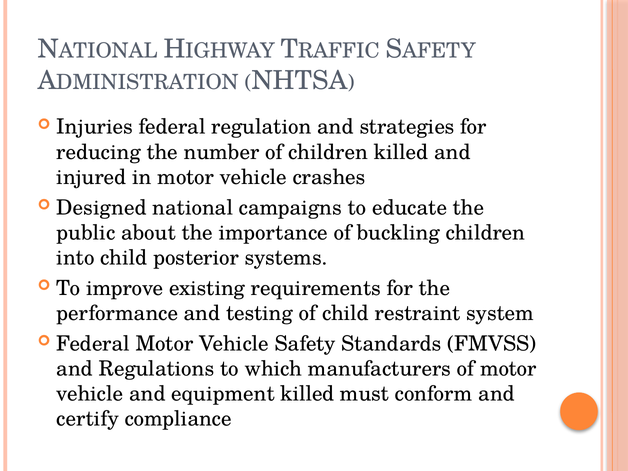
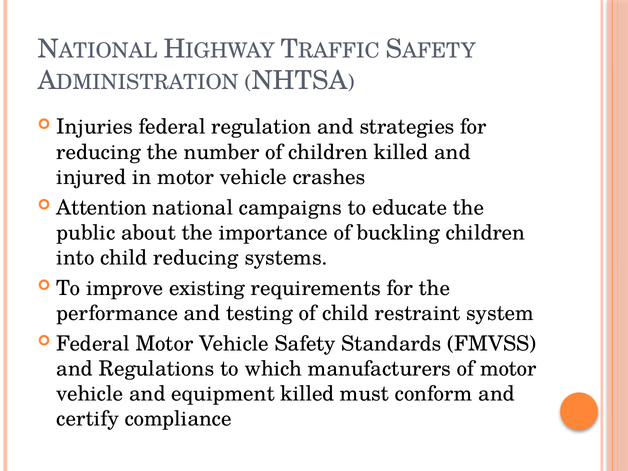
Designed: Designed -> Attention (102, 208)
child posterior: posterior -> reducing (196, 258)
